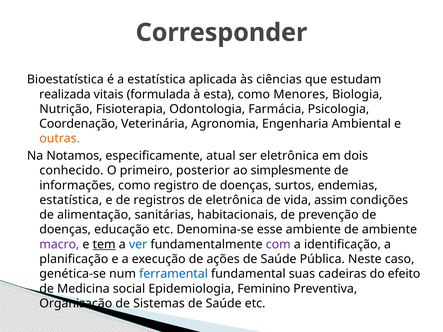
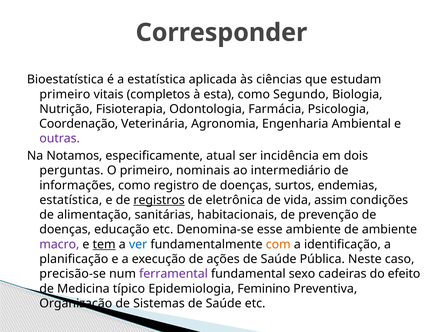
realizada: realizada -> primeiro (65, 94)
formulada: formulada -> completos (158, 94)
Menores: Menores -> Segundo (301, 94)
outras colour: orange -> purple (60, 139)
ser eletrônica: eletrônica -> incidência (289, 156)
conhecido: conhecido -> perguntas (71, 171)
posterior: posterior -> nominais (203, 171)
simplesmente: simplesmente -> intermediário (291, 171)
registros underline: none -> present (159, 200)
com colour: purple -> orange (278, 245)
genética-se: genética-se -> precisão-se (73, 274)
ferramental colour: blue -> purple (173, 274)
suas: suas -> sexo (302, 274)
social: social -> típico (129, 289)
